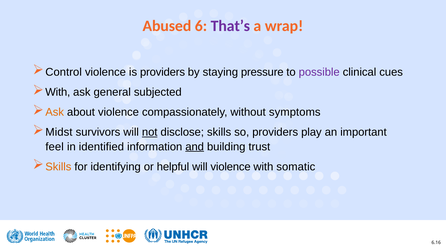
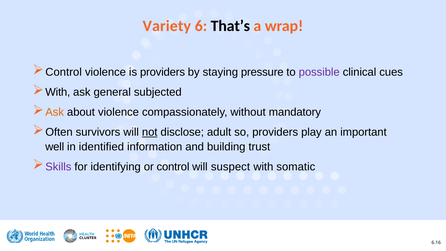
Abused: Abused -> Variety (167, 26)
That’s colour: purple -> black (230, 26)
symptoms: symptoms -> mandatory (295, 112)
Midst: Midst -> Often (59, 132)
disclose skills: skills -> adult (219, 132)
feel: feel -> well (55, 147)
and underline: present -> none (195, 147)
Skills colour: orange -> purple (58, 167)
or helpful: helpful -> control (173, 167)
will violence: violence -> suspect (230, 167)
